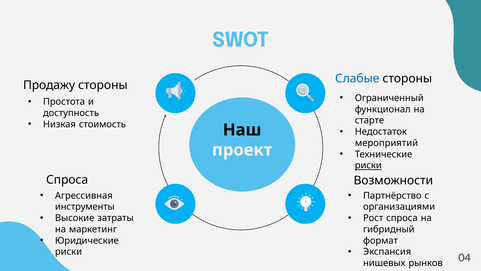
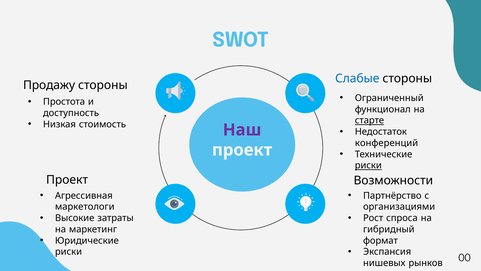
старте underline: none -> present (369, 120)
Наш colour: black -> purple (242, 130)
мероприятий: мероприятий -> конференций (387, 143)
Спроса: Спроса -> Проект (67, 179)
инструменты: инструменты -> маркетологи (85, 207)
04: 04 -> 00 (465, 257)
